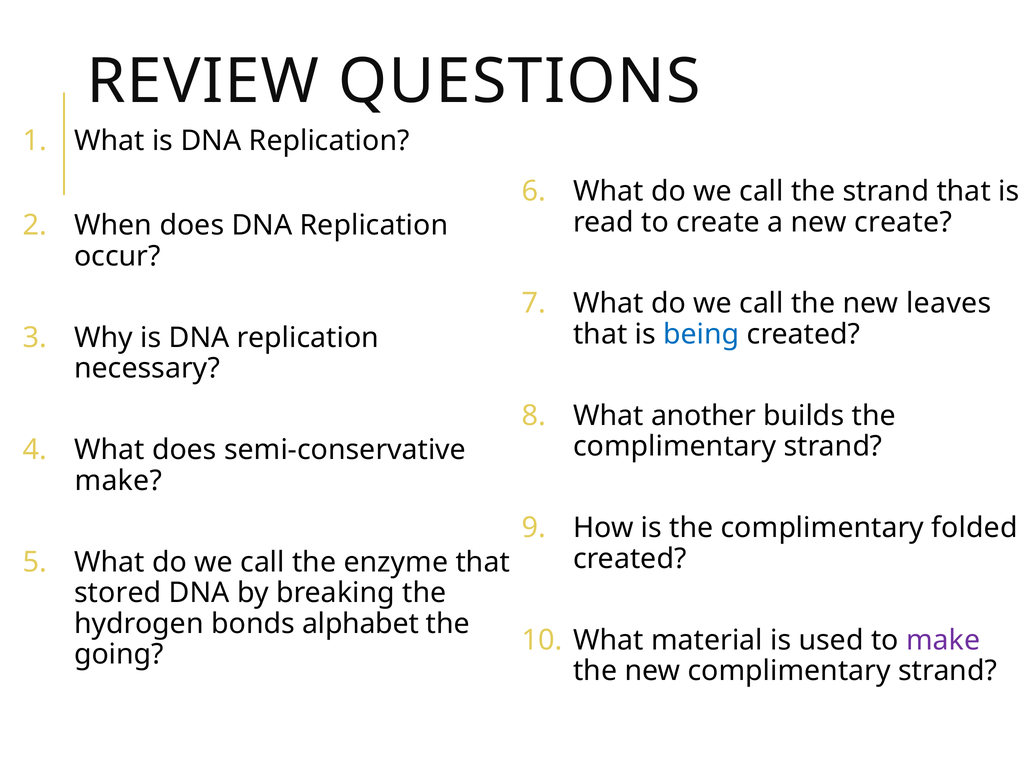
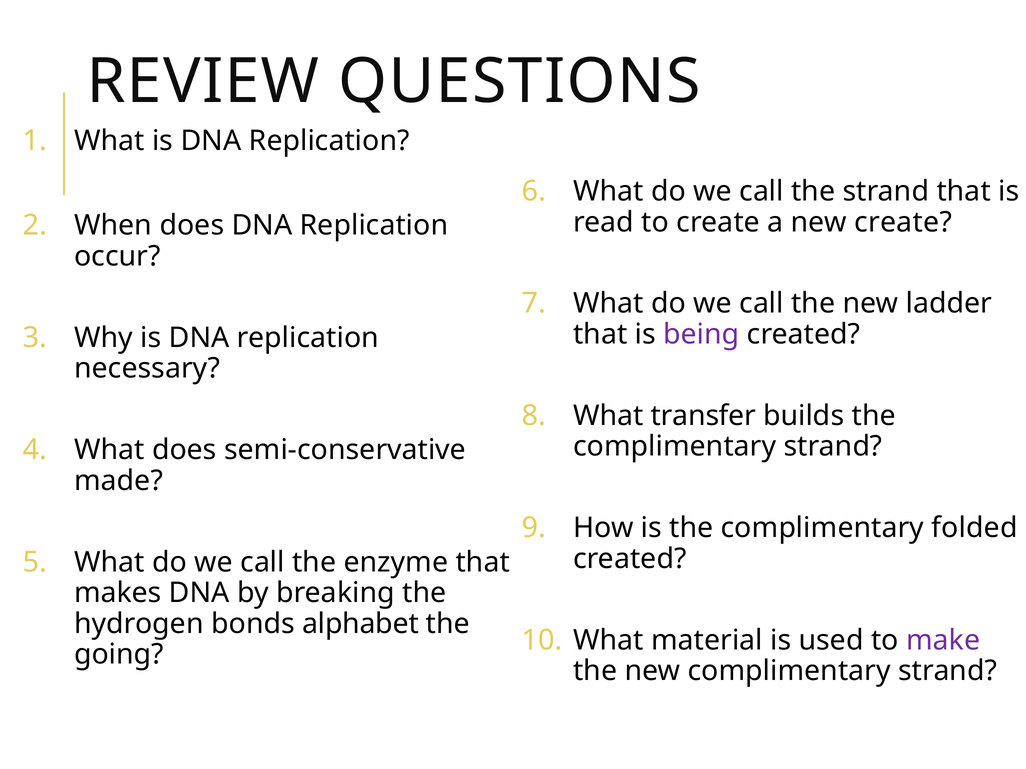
leaves: leaves -> ladder (949, 304)
being colour: blue -> purple (701, 335)
another: another -> transfer (704, 416)
make: make -> made (119, 481)
stored: stored -> makes (118, 593)
